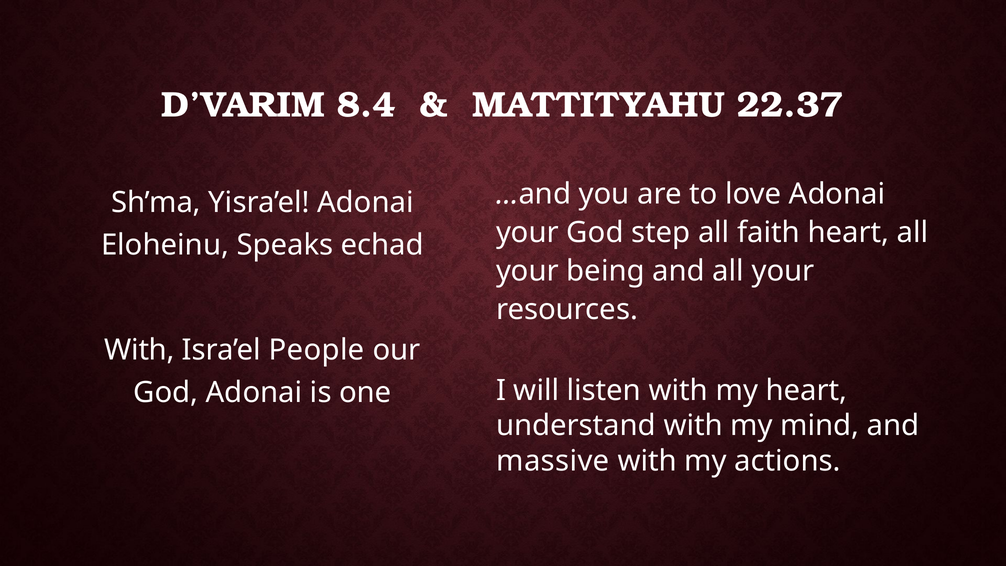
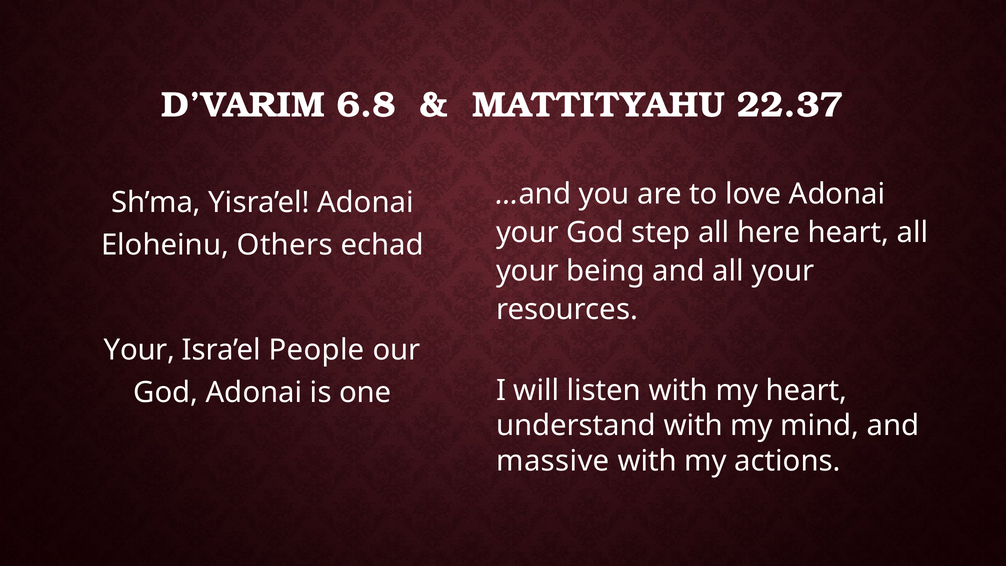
8.4: 8.4 -> 6.8 (366, 105)
faith: faith -> here (769, 232)
Speaks: Speaks -> Others (285, 245)
With: With -> Your (139, 350)
